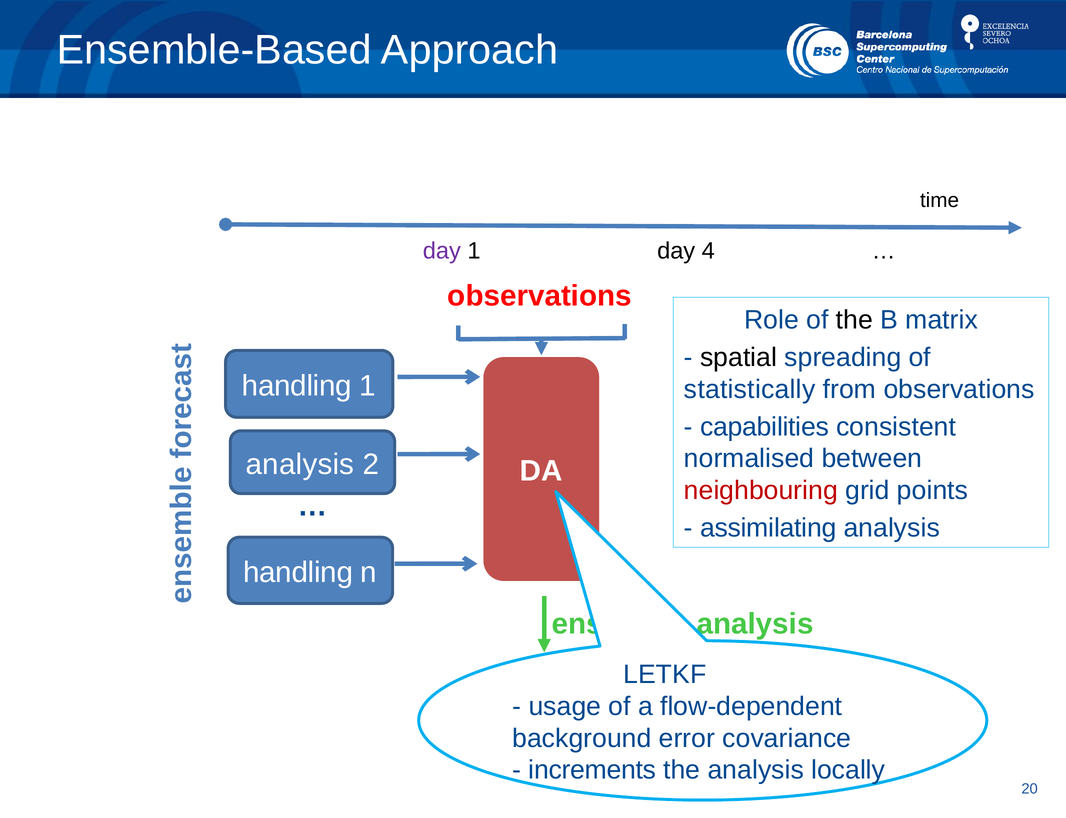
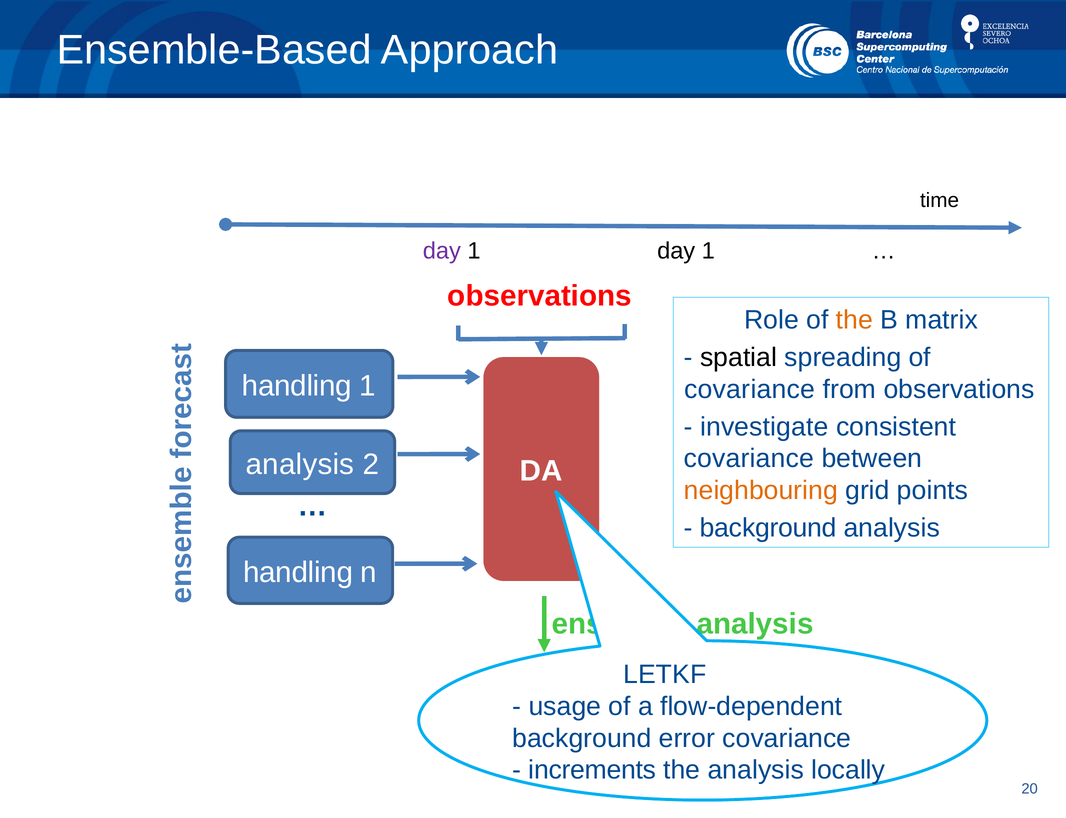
1 day 4: 4 -> 1 (708, 251)
the colour: black -> orange (854, 320)
statistically: statistically -> covariance (750, 390)
capabilities: capabilities -> investigate (764, 427)
normalised: normalised -> covariance (749, 459)
neighbouring colour: red -> orange (761, 491)
assimilating: assimilating -> background (768, 528)
